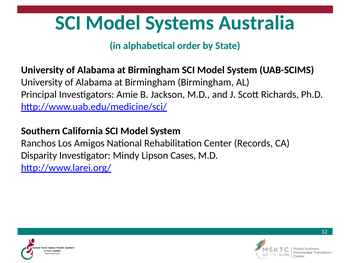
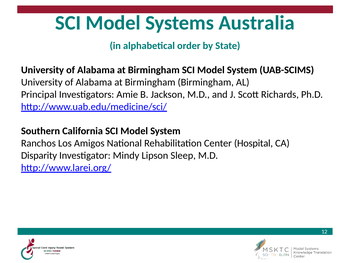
Records: Records -> Hospital (254, 143)
Cases: Cases -> Sleep (183, 155)
